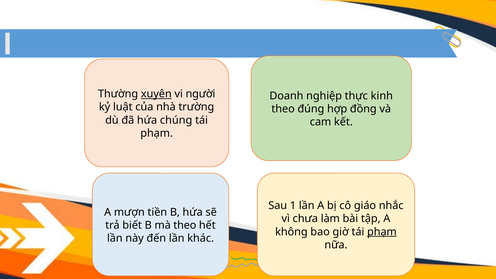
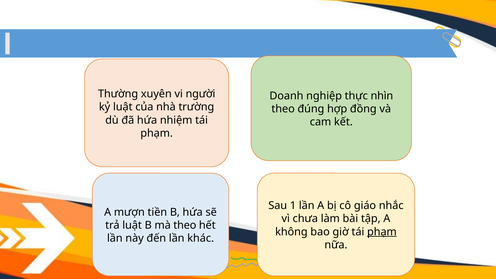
xuyên underline: present -> none (156, 94)
kinh: kinh -> nhìn (382, 96)
chúng: chúng -> nhiệm (176, 120)
trả biết: biết -> luật (132, 225)
